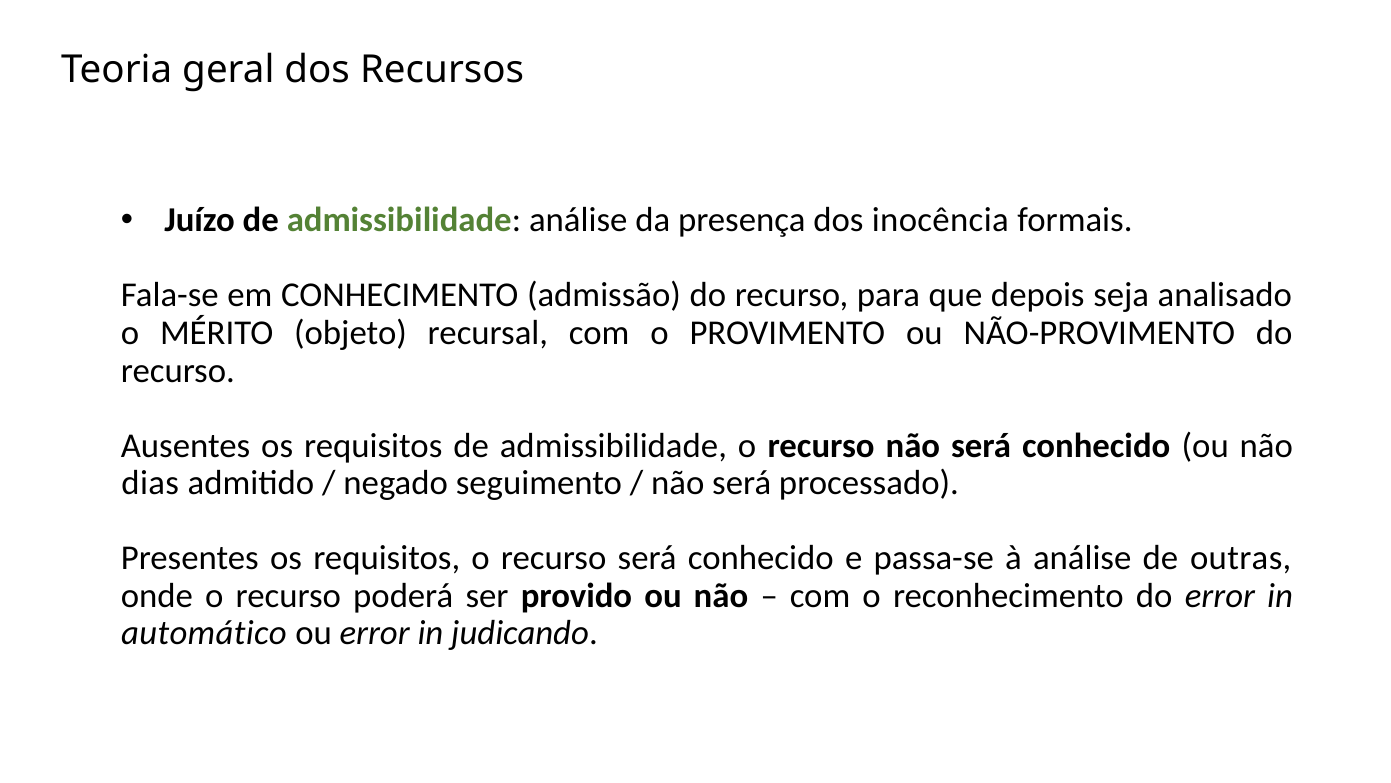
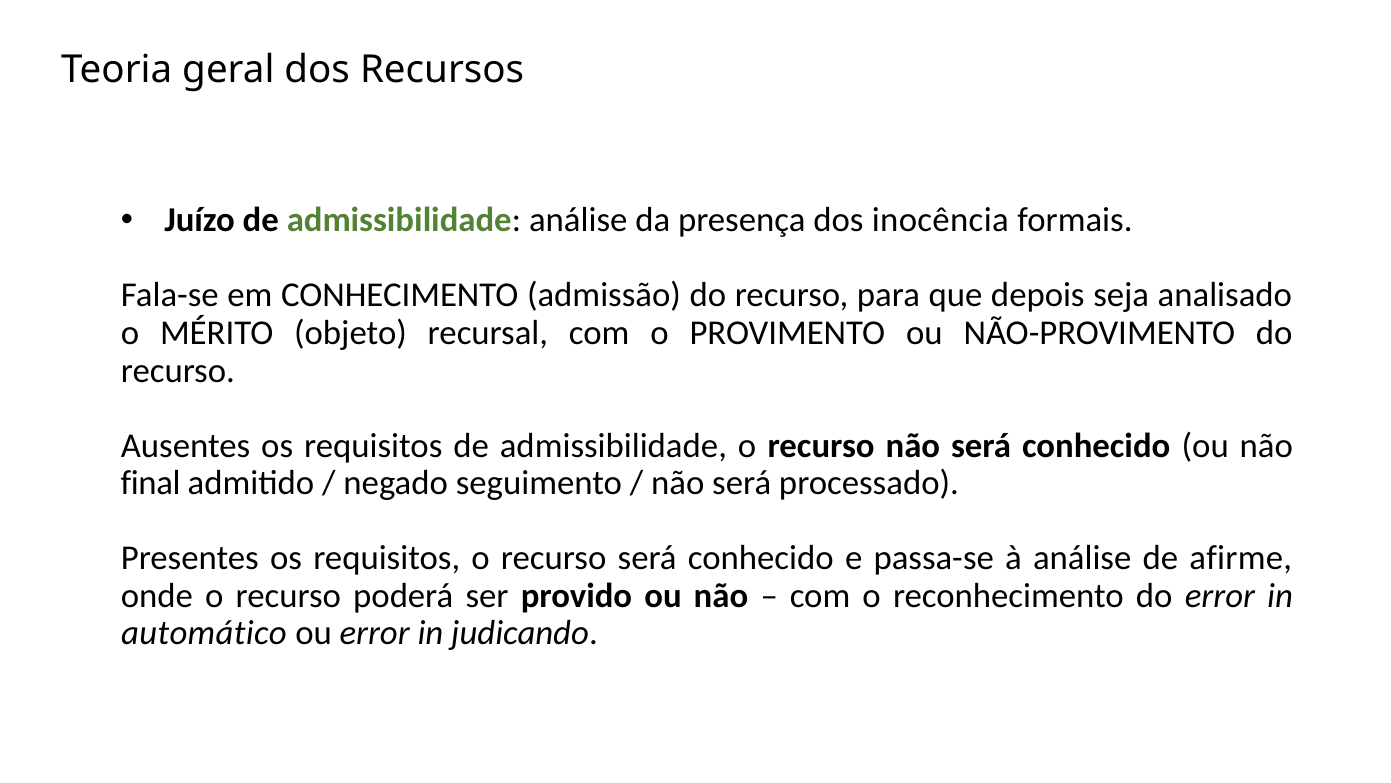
dias: dias -> final (151, 483)
outras: outras -> afirme (1241, 558)
